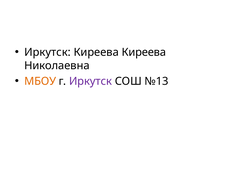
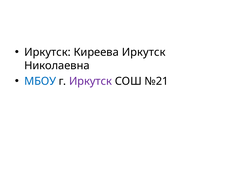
Киреева Киреева: Киреева -> Иркутск (144, 52)
МБОУ colour: orange -> blue (40, 81)
№13: №13 -> №21 (157, 81)
